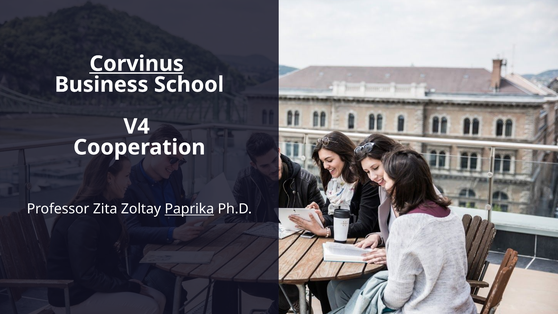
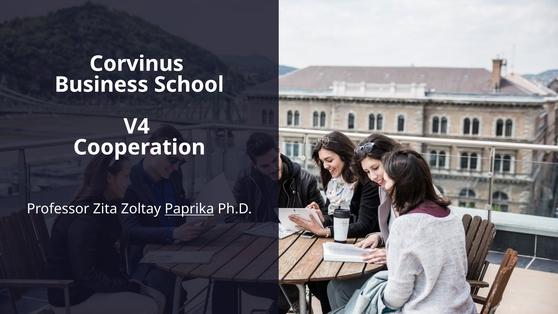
Corvinus underline: present -> none (137, 64)
